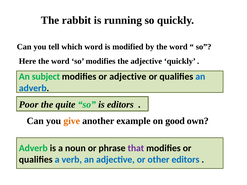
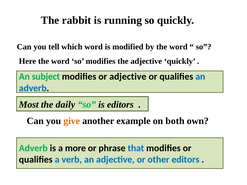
Poor: Poor -> Most (29, 105)
quite: quite -> daily (65, 105)
good: good -> both (175, 121)
noun: noun -> more (75, 148)
that colour: purple -> blue (136, 148)
